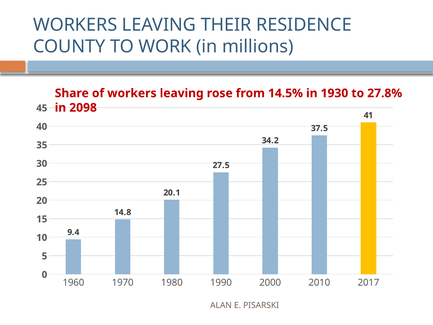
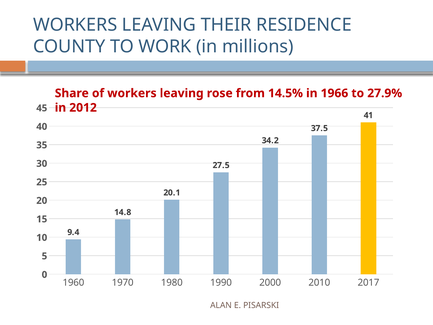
1930: 1930 -> 1966 (334, 93)
27.8%: 27.8% -> 27.9% (385, 93)
2098: 2098 -> 2012 (83, 108)
